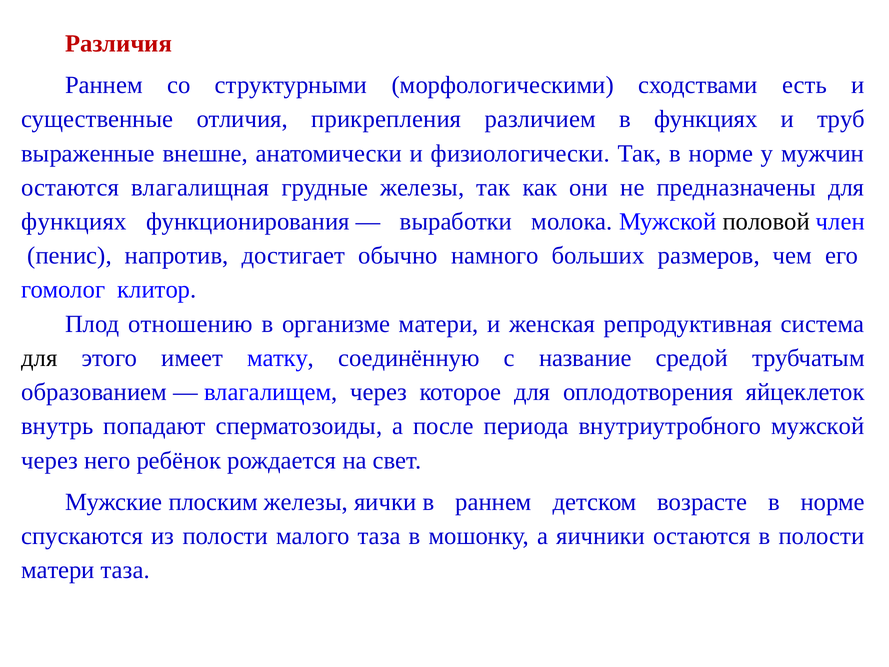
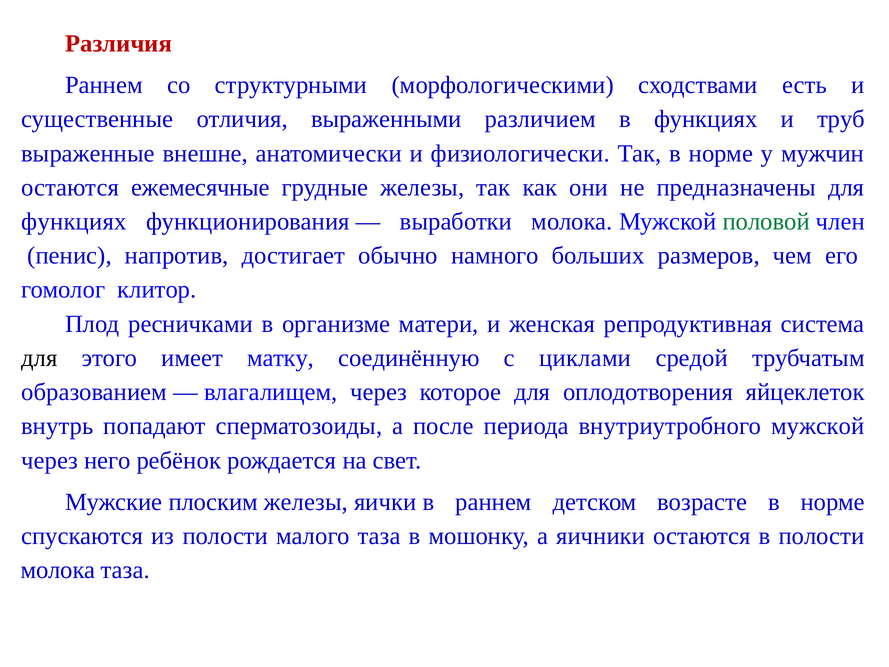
прикрепления: прикрепления -> выраженными (386, 119)
влагалищная: влагалищная -> ежемесячные (200, 187)
половой colour: black -> green (766, 222)
отношению: отношению -> ресничками (191, 324)
название: название -> циклами (585, 358)
матери: матери -> молока (58, 570)
